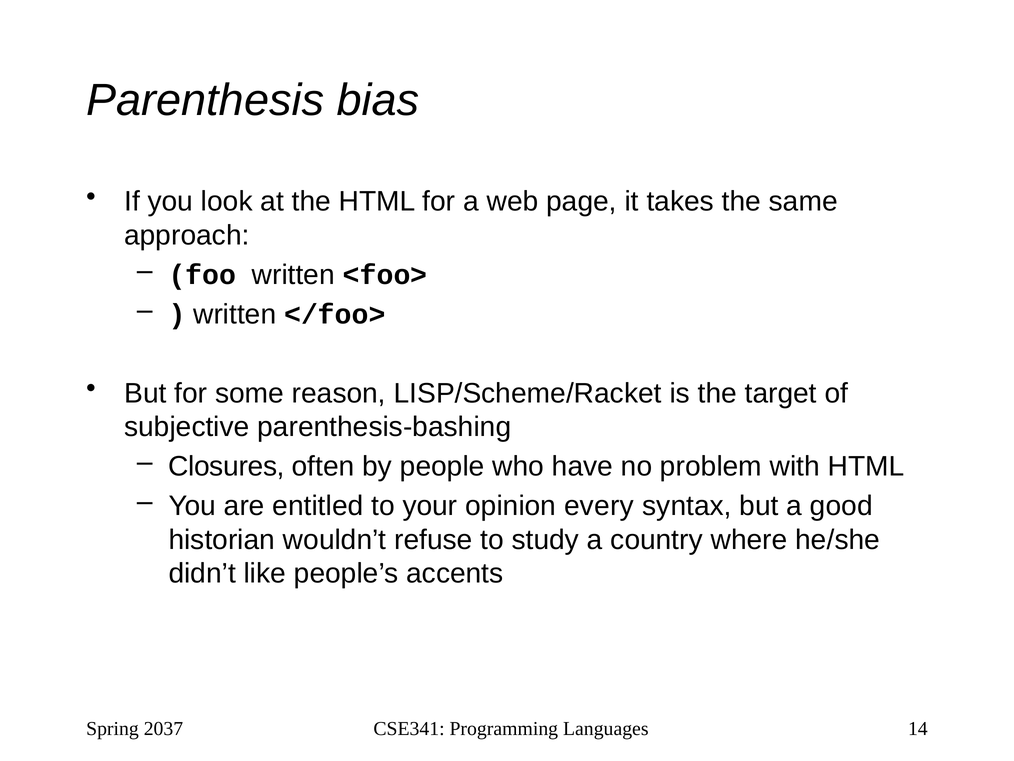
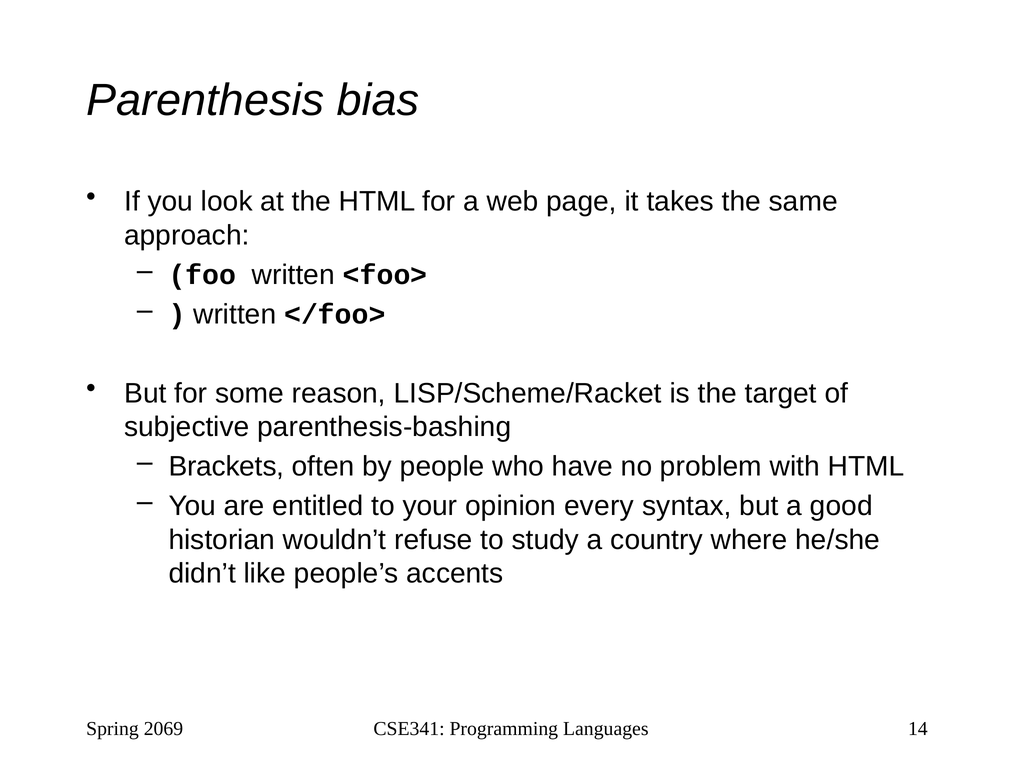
Closures: Closures -> Brackets (226, 466)
2037: 2037 -> 2069 (163, 728)
